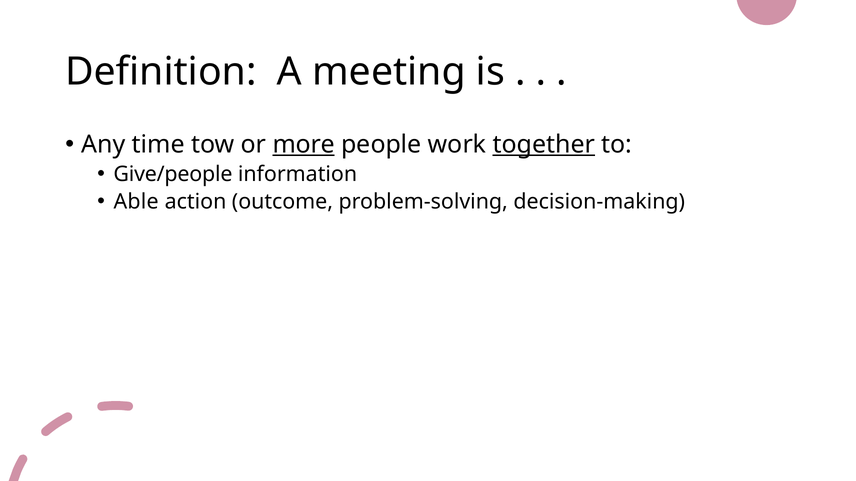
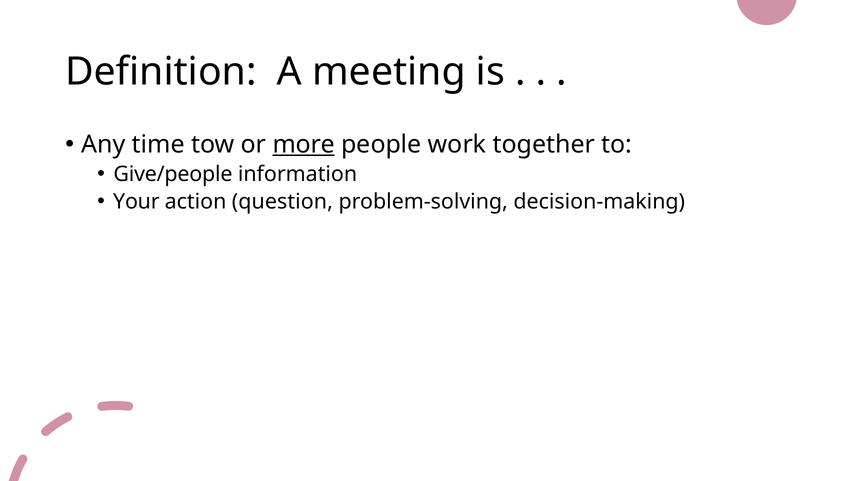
together underline: present -> none (544, 145)
Able: Able -> Your (136, 202)
outcome: outcome -> question (282, 202)
